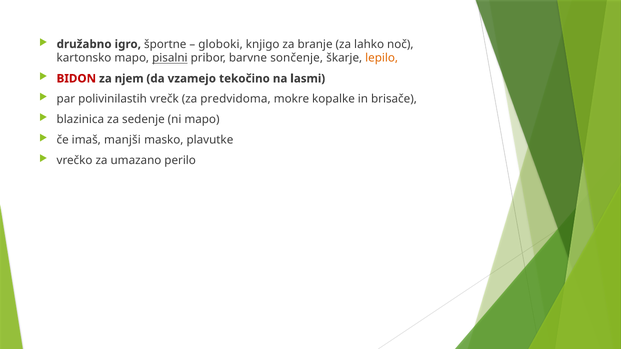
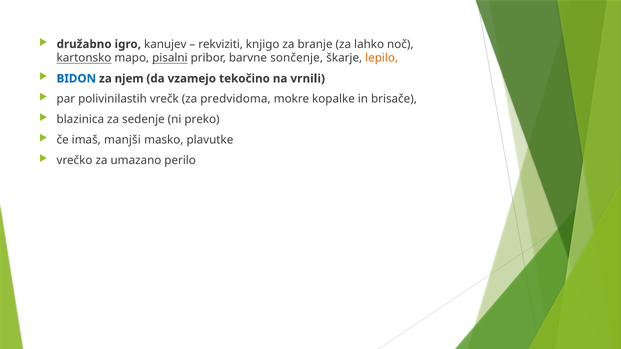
športne: športne -> kanujev (165, 44)
globoki: globoki -> rekviziti (221, 44)
kartonsko underline: none -> present (84, 58)
BIDON colour: red -> blue (76, 79)
lasmi: lasmi -> vrnili (308, 79)
ni mapo: mapo -> preko (202, 120)
